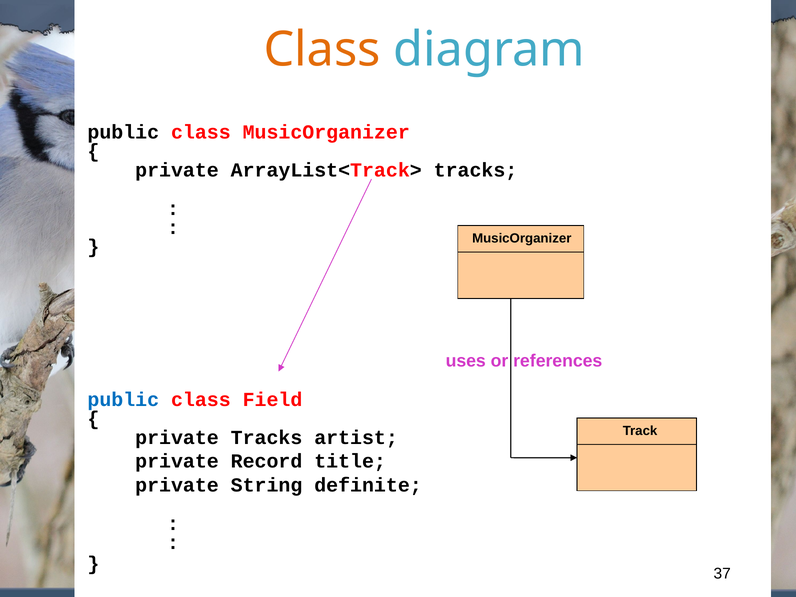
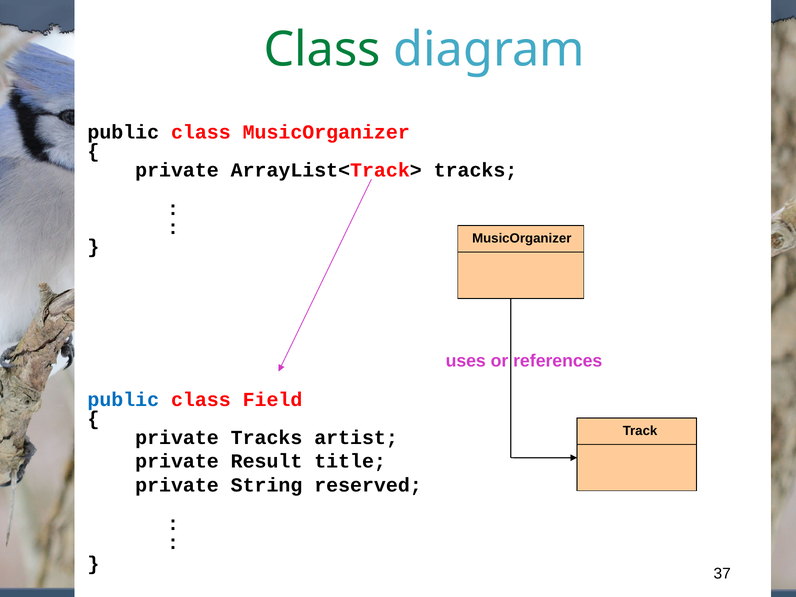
Class colour: orange -> green (322, 50)
Record: Record -> Result (267, 461)
definite: definite -> reserved (368, 485)
